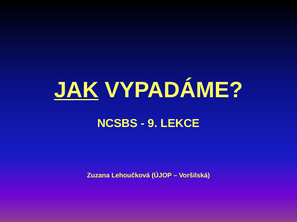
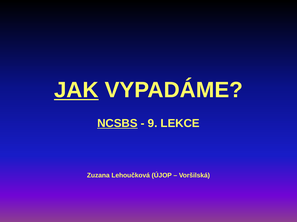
NCSBS underline: none -> present (117, 124)
